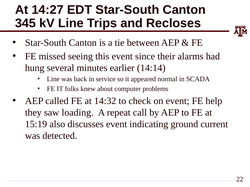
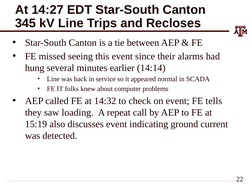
help: help -> tells (214, 101)
